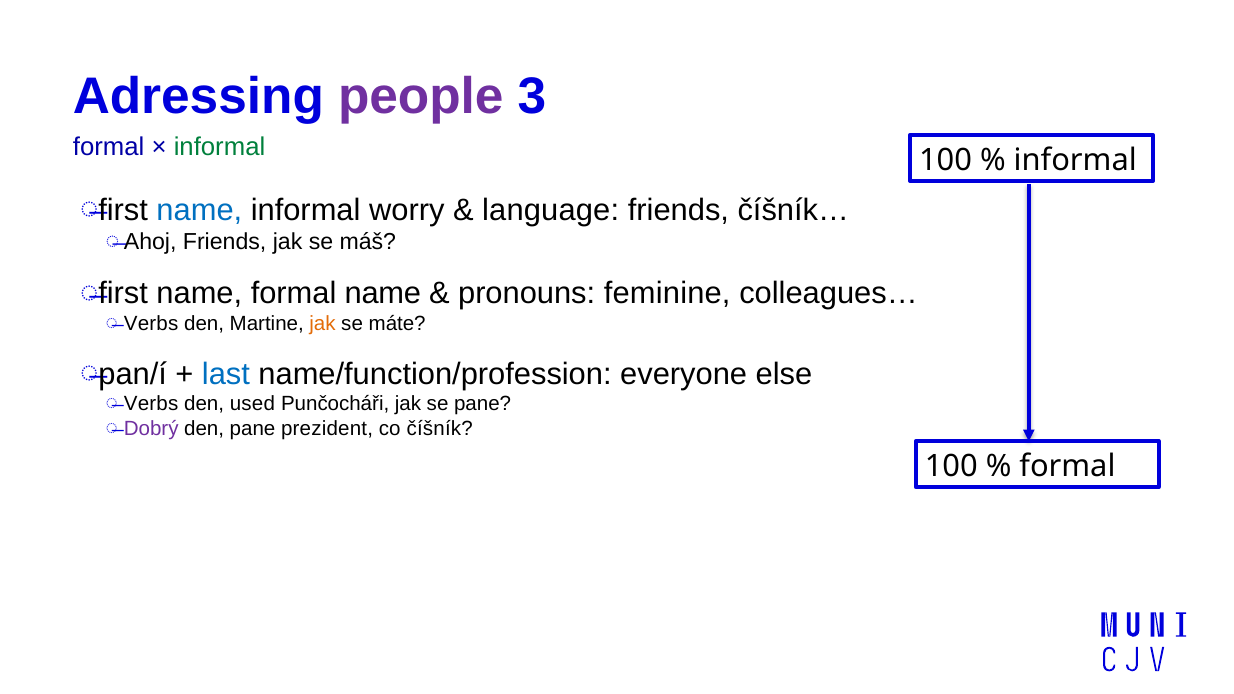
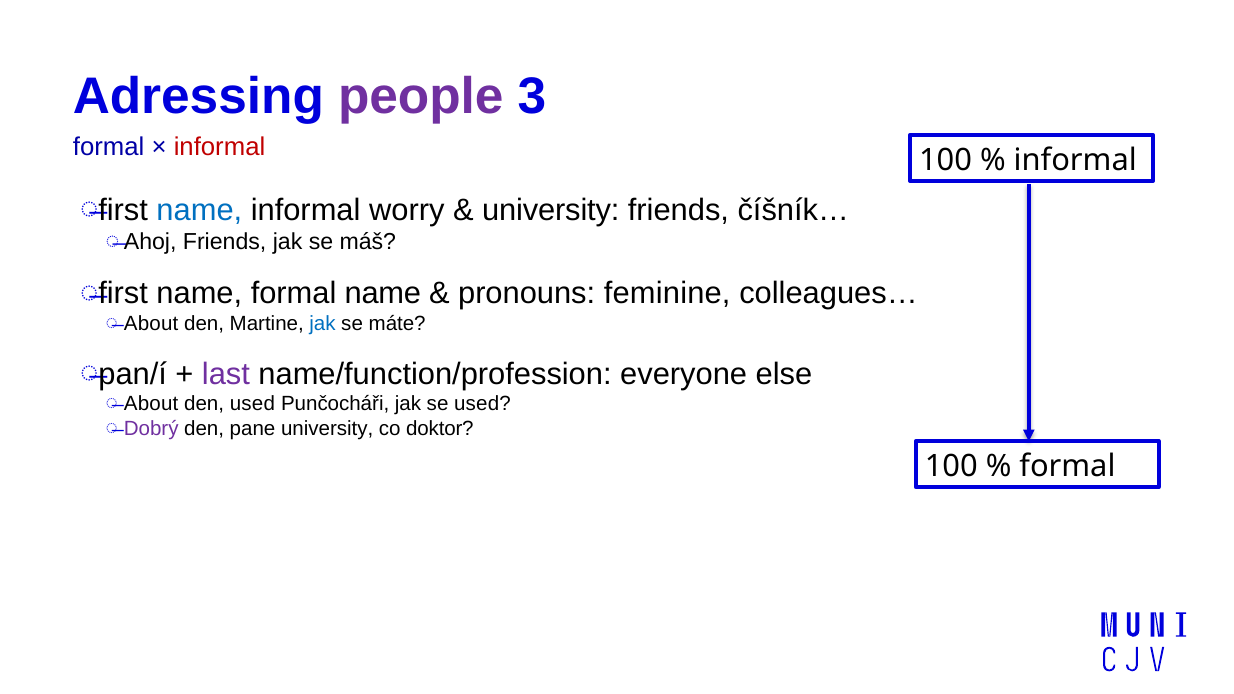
informal colour: green -> red (220, 147)
language: language -> university (551, 210)
Verbs: Verbs -> About (151, 324)
jak colour: orange -> blue (322, 324)
last colour: blue -> purple (226, 374)
Verbs: Verbs -> About (151, 404)
se pane: pane -> used (482, 404)
pane prezident: prezident -> university (327, 429)
číšník: číšník -> doktor (440, 429)
